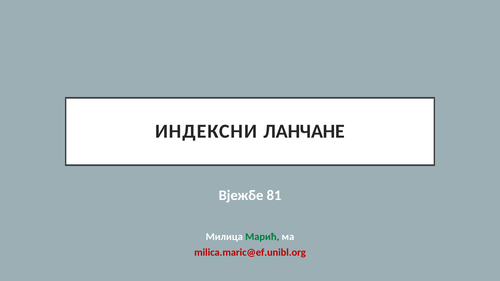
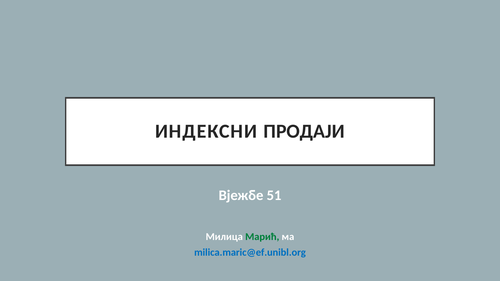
ЛАНЧАНЕ: ЛАНЧАНЕ -> ПРОДАЈИ (304, 131)
81: 81 -> 51 (274, 196)
milica.maric@ef.unibl.org colour: red -> blue (250, 253)
